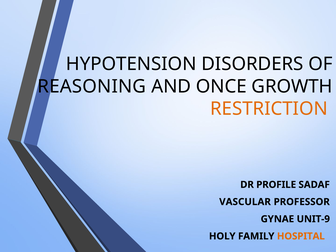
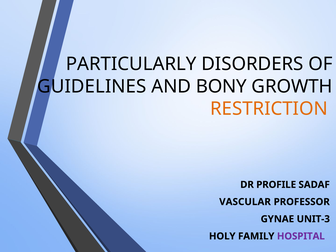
HYPOTENSION: HYPOTENSION -> PARTICULARLY (131, 64)
REASONING: REASONING -> GUIDELINES (92, 86)
ONCE: ONCE -> BONY (221, 86)
UNIT-9: UNIT-9 -> UNIT-3 (313, 219)
HOSPITAL colour: orange -> purple (301, 236)
